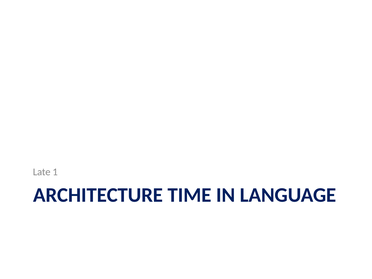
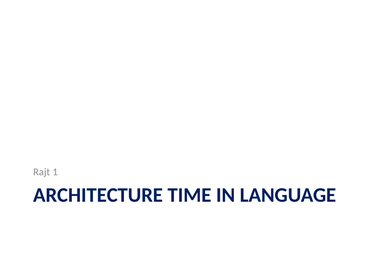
Late: Late -> Rajt (42, 172)
